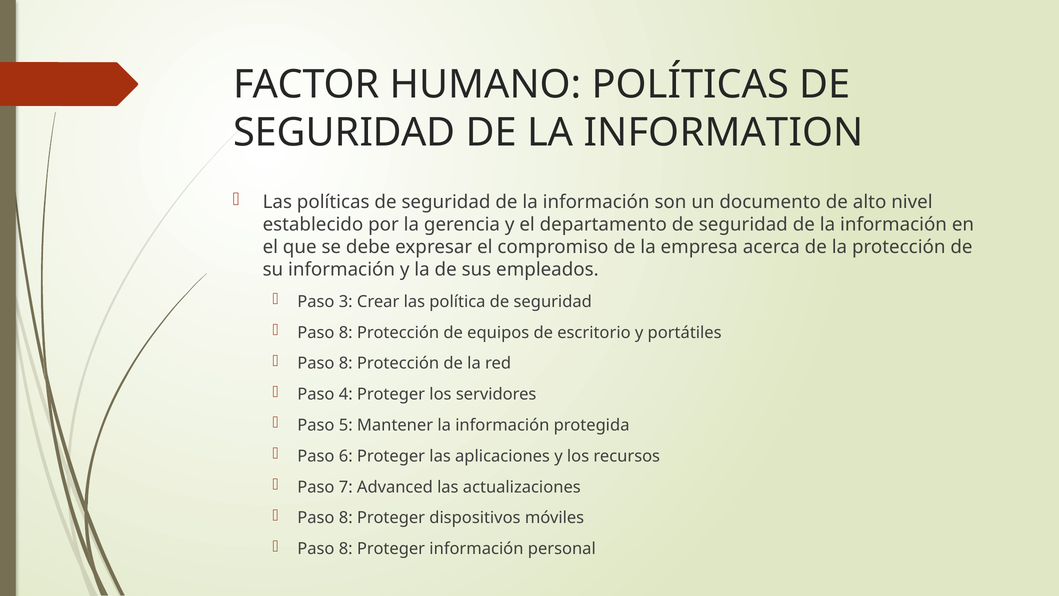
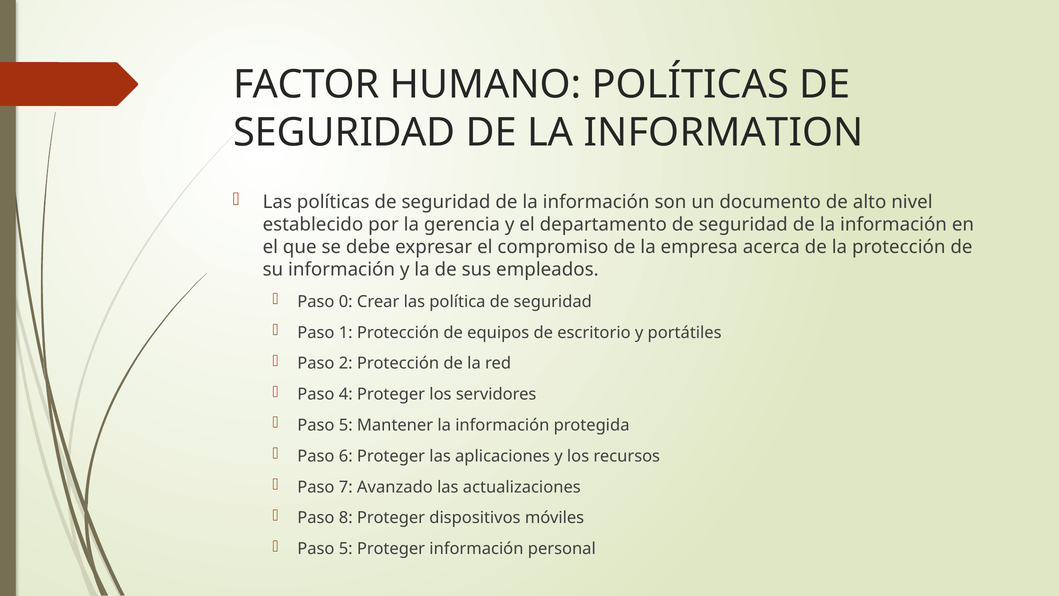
3: 3 -> 0 (346, 301)
8: 8 -> 1 (346, 332)
8: 8 -> 2 (346, 363)
Advanced: Advanced -> Avanzado (395, 487)
8: 8 -> 5 (346, 549)
